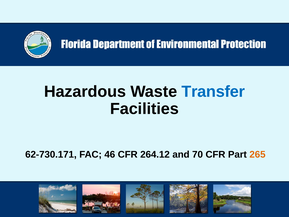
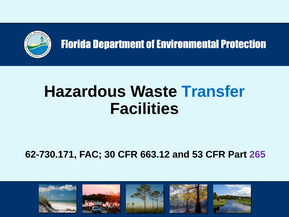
46: 46 -> 30 (110, 154)
264.12: 264.12 -> 663.12 (155, 154)
70: 70 -> 53 (198, 154)
265 colour: orange -> purple (257, 154)
